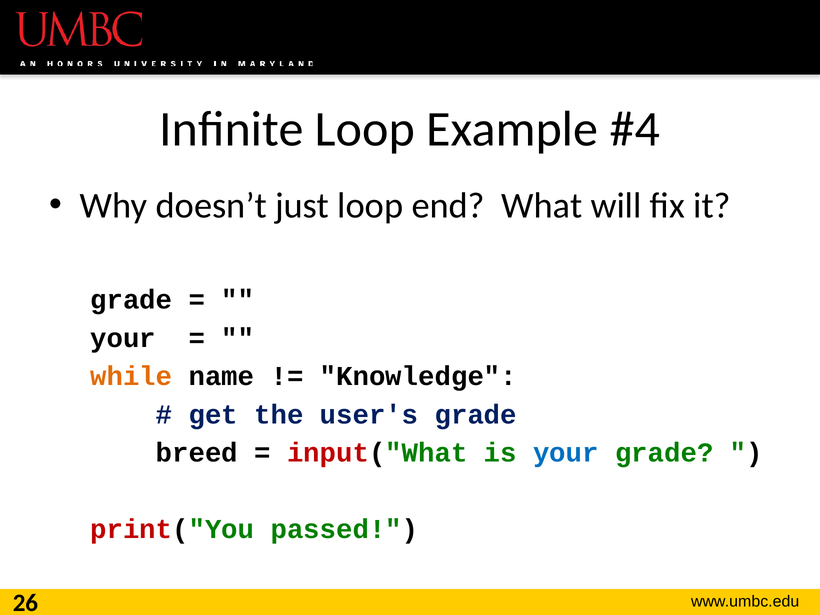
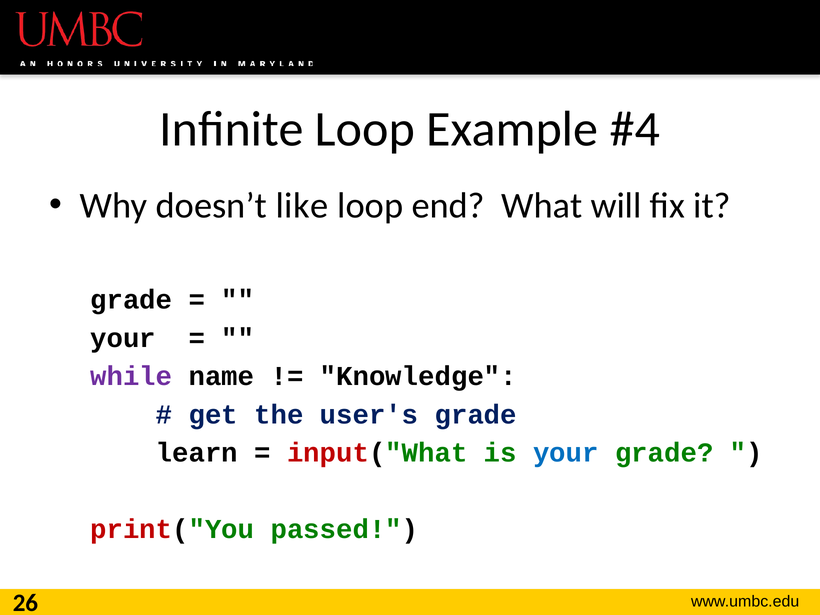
just: just -> like (302, 206)
while colour: orange -> purple (131, 376)
breed: breed -> learn (197, 453)
